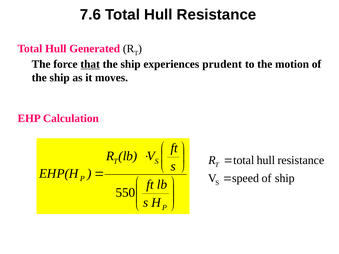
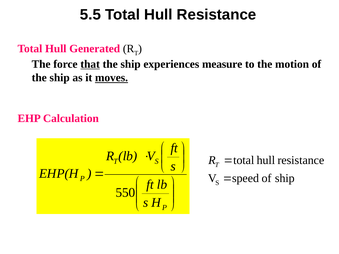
7.6: 7.6 -> 5.5 (90, 15)
prudent: prudent -> measure (222, 64)
moves underline: none -> present (112, 78)
